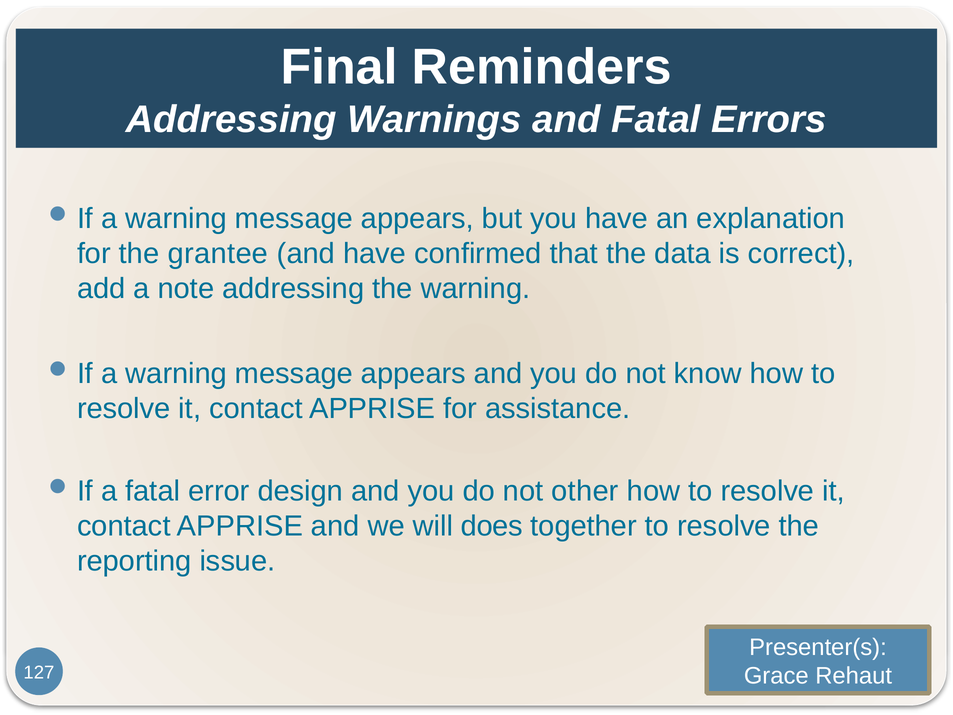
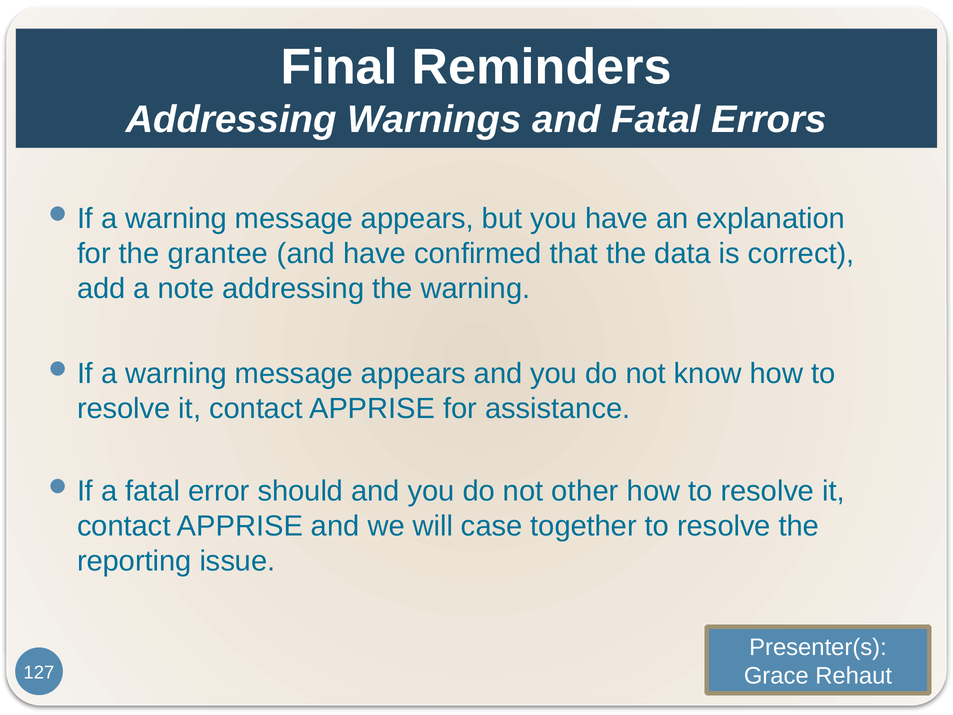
design: design -> should (300, 491)
does: does -> case (492, 526)
